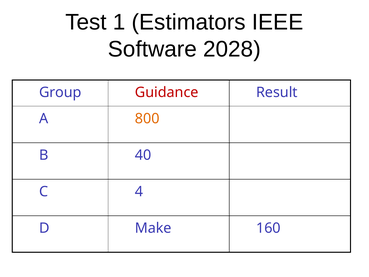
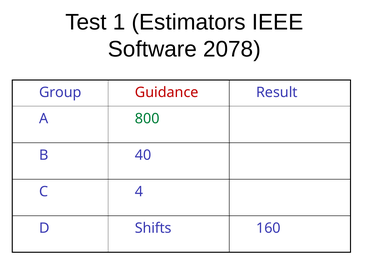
2028: 2028 -> 2078 (232, 49)
800 colour: orange -> green (147, 118)
Make: Make -> Shifts (153, 228)
